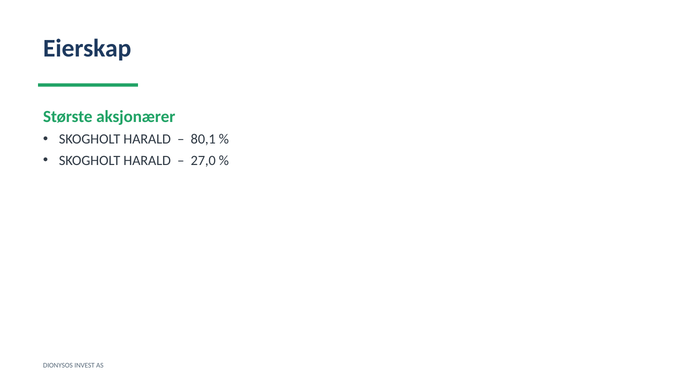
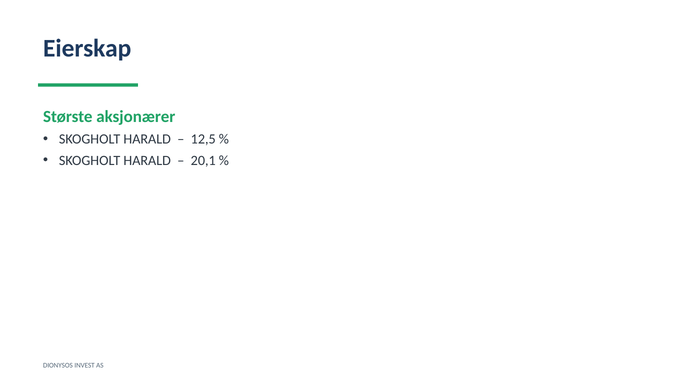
80,1: 80,1 -> 12,5 (203, 139)
27,0: 27,0 -> 20,1 (203, 160)
